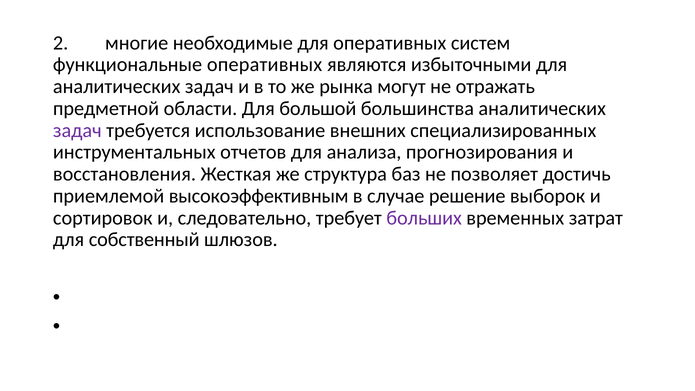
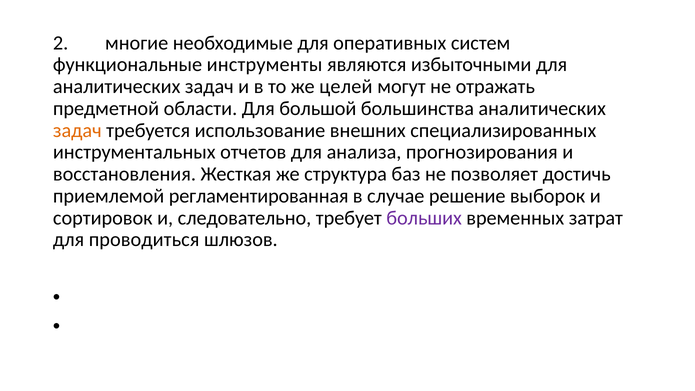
функциональные оперативных: оперативных -> инструменты (265, 65)
рынка: рынка -> целей (346, 87)
задач colour: purple -> orange (77, 130)
высокоэффективным: высокоэффективным -> регламентированная (259, 196)
собственный: собственный -> проводиться (144, 240)
